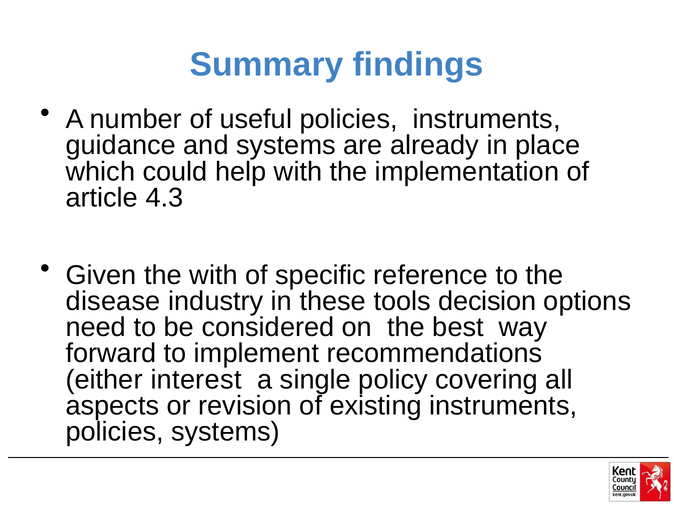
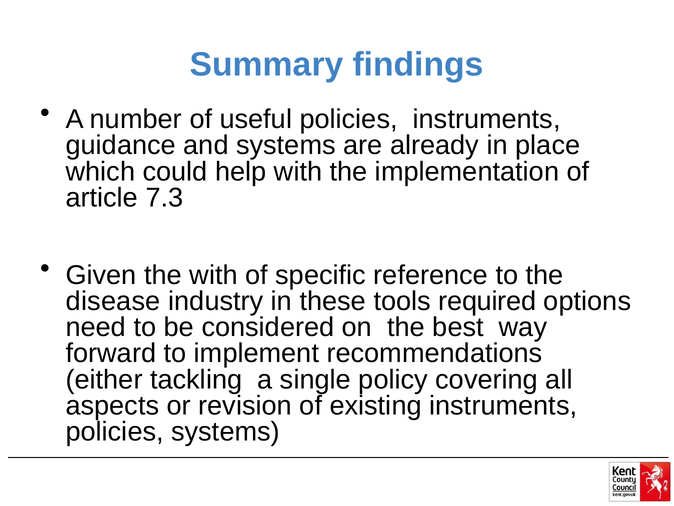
4.3: 4.3 -> 7.3 (164, 197)
decision: decision -> required (487, 301)
interest: interest -> tackling (196, 379)
